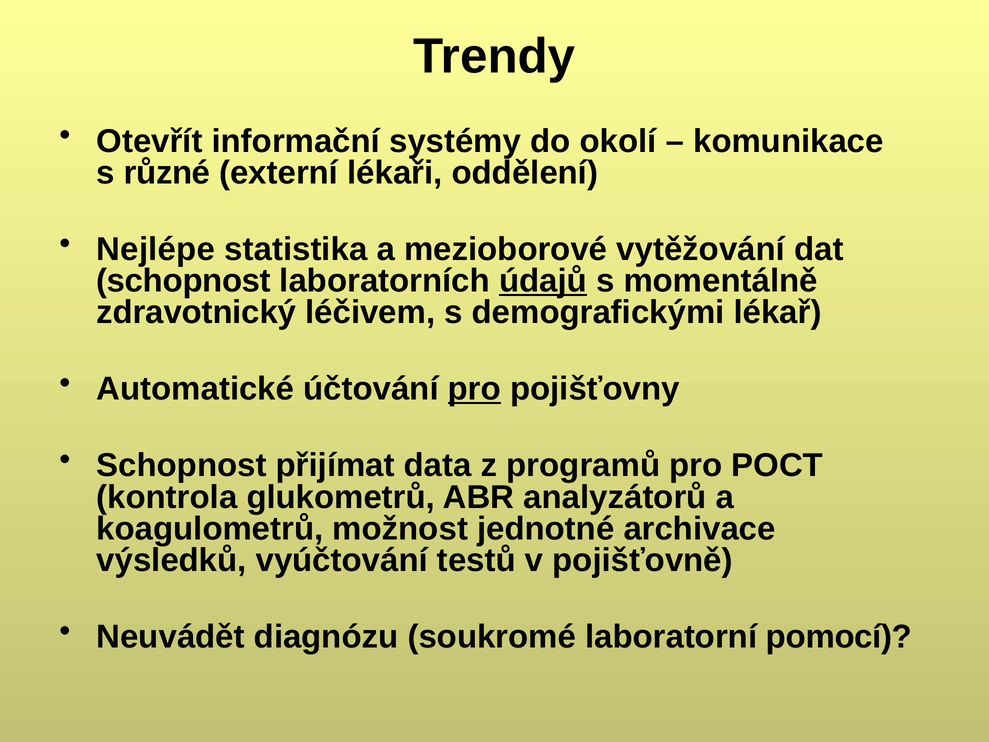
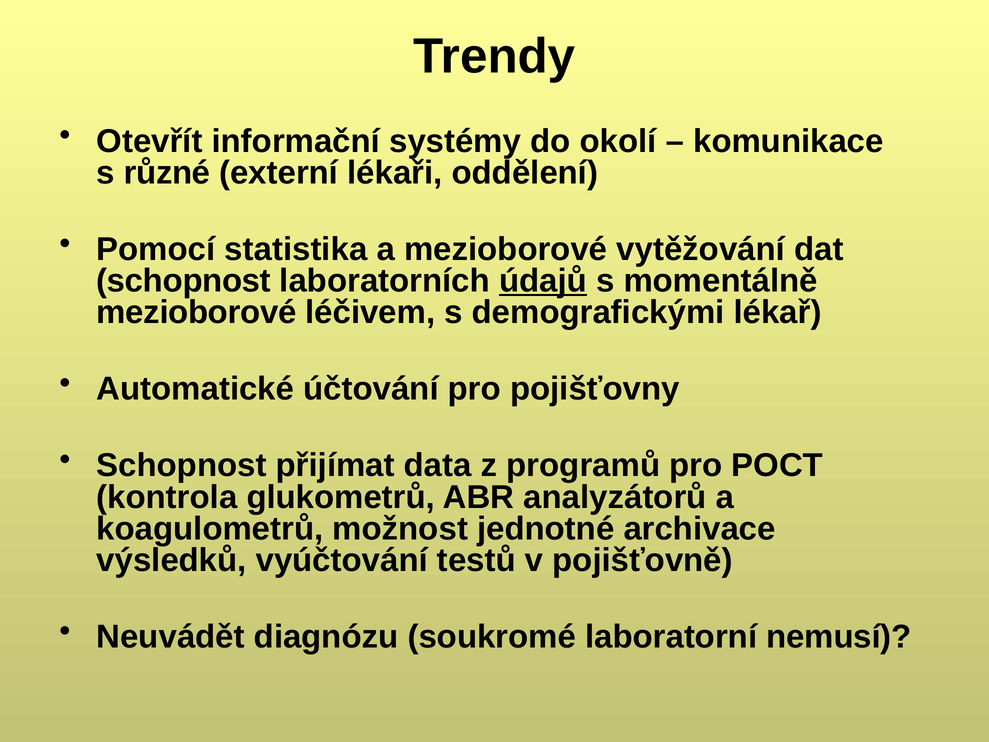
Nejlépe: Nejlépe -> Pomocí (156, 249)
zdravotnický: zdravotnický -> mezioborové (196, 312)
pro underline: present -> none (474, 389)
pomocí: pomocí -> nemusí (839, 637)
